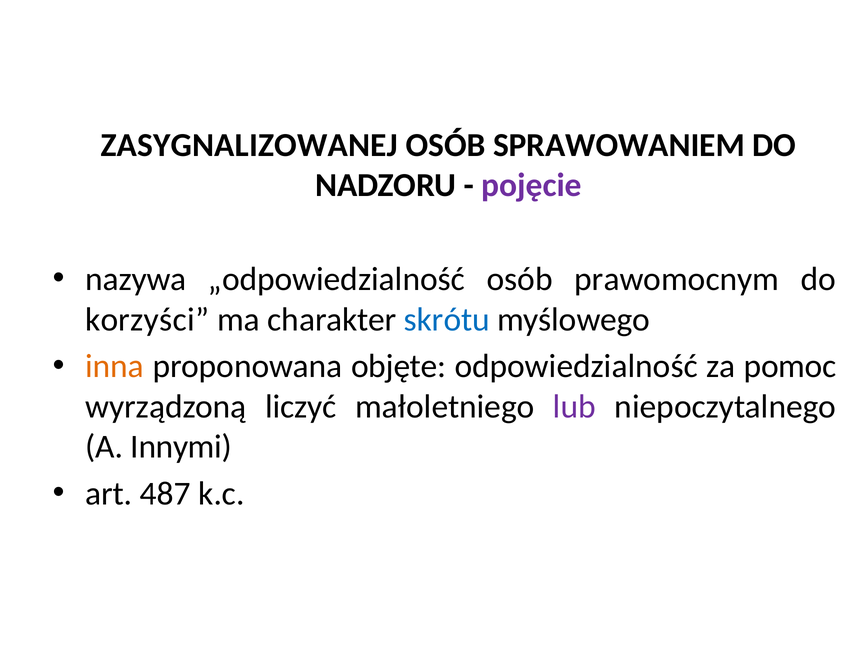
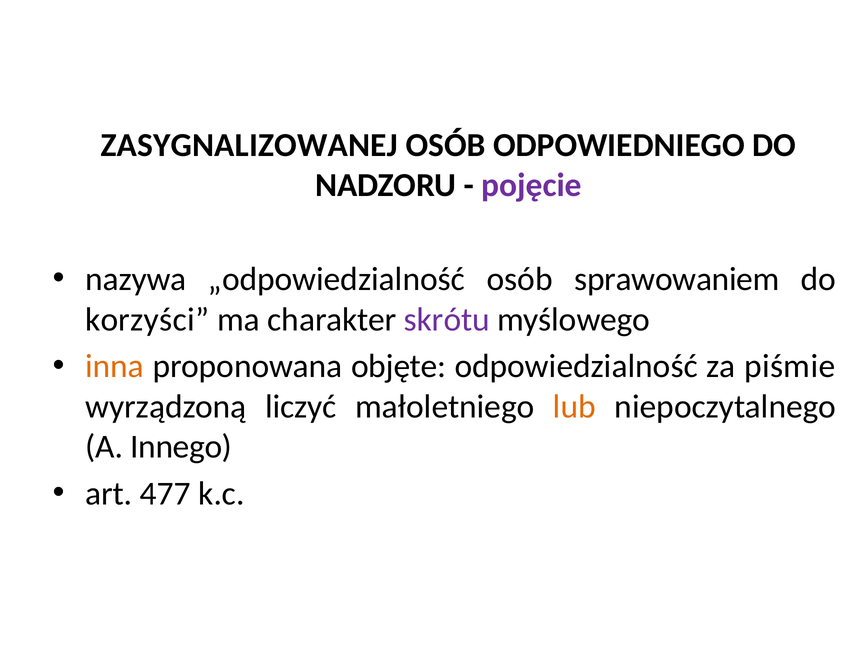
SPRAWOWANIEM: SPRAWOWANIEM -> ODPOWIEDNIEGO (619, 145)
prawomocnym: prawomocnym -> sprawowaniem (677, 279)
skrótu colour: blue -> purple (447, 320)
pomoc: pomoc -> piśmie (790, 367)
lub colour: purple -> orange (574, 407)
Innymi: Innymi -> Innego (181, 447)
487: 487 -> 477 (165, 494)
